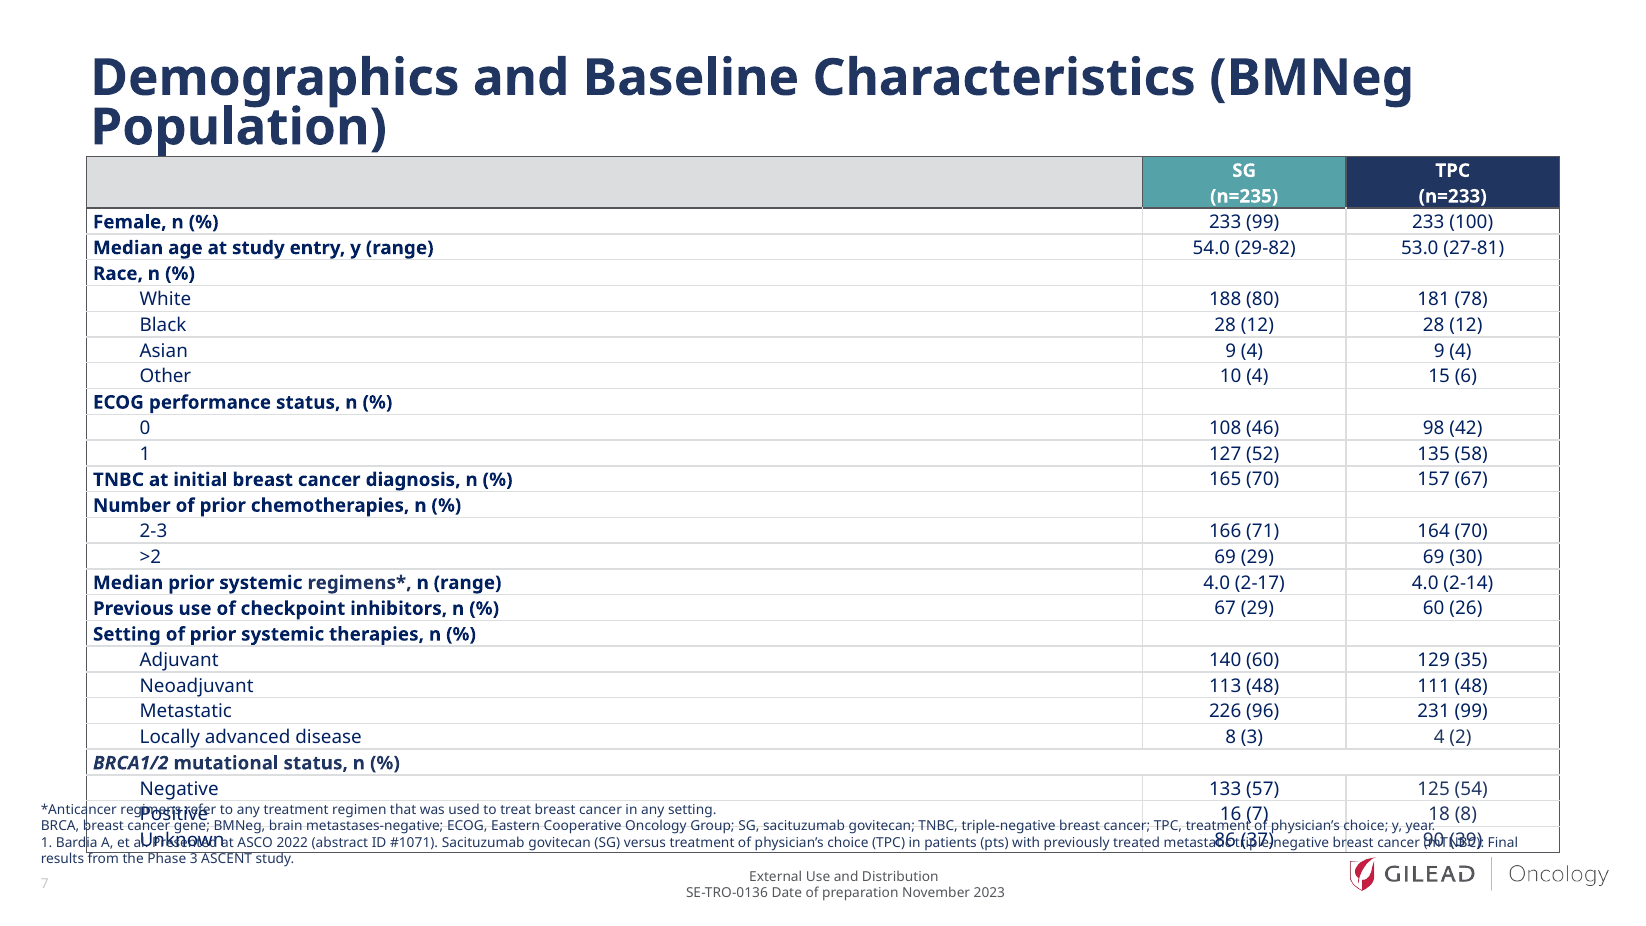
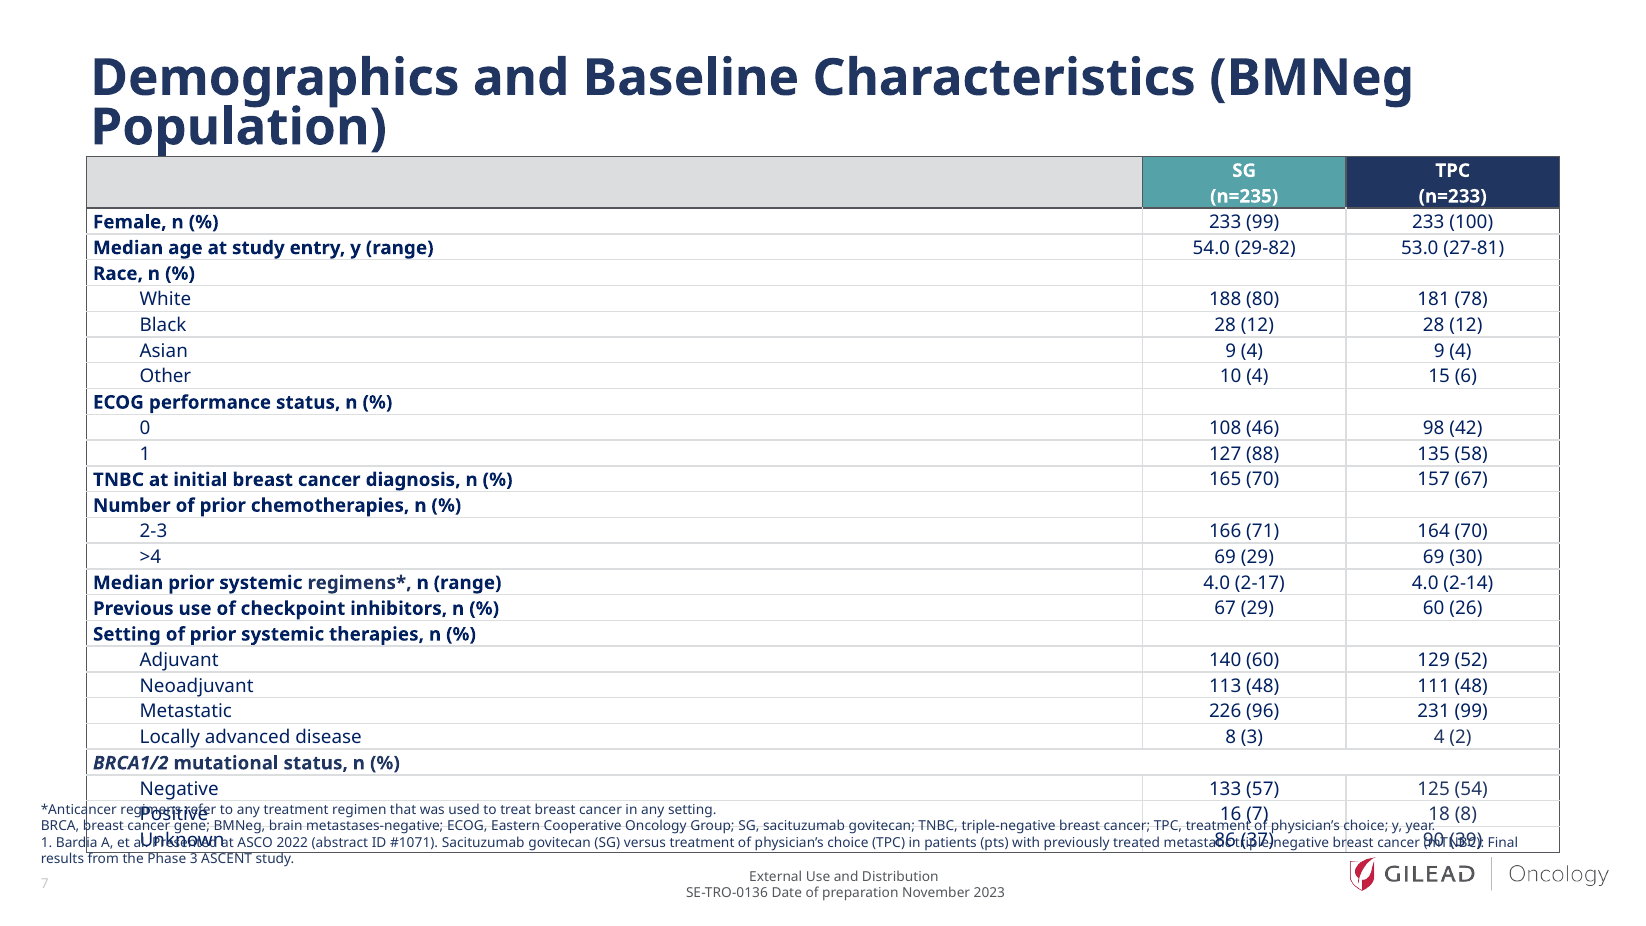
52: 52 -> 88 (1263, 454)
>2: >2 -> >4 (150, 557)
35: 35 -> 52 (1471, 660)
